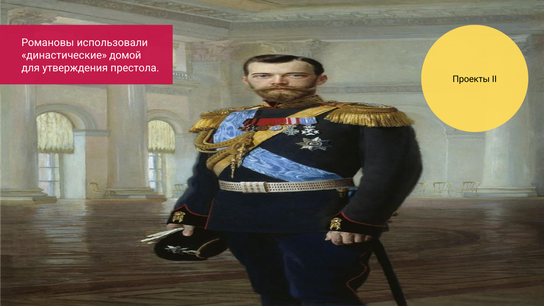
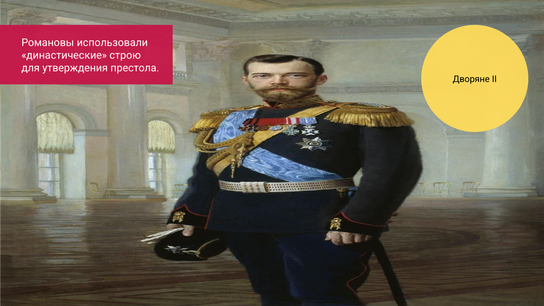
домой: домой -> строю (125, 55)
Проекты: Проекты -> Дворяне (471, 79)
